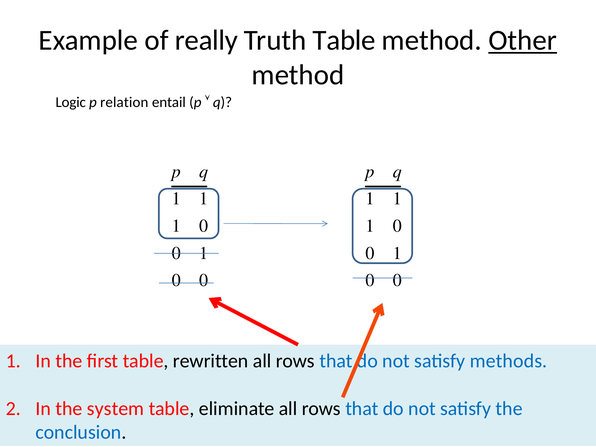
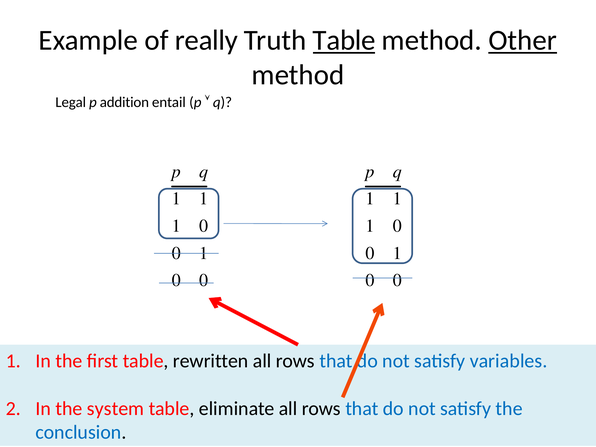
Table underline: none -> present (344, 40)
Logic: Logic -> Legal (71, 102)
relation: relation -> addition (124, 102)
methods: methods -> variables (509, 361)
